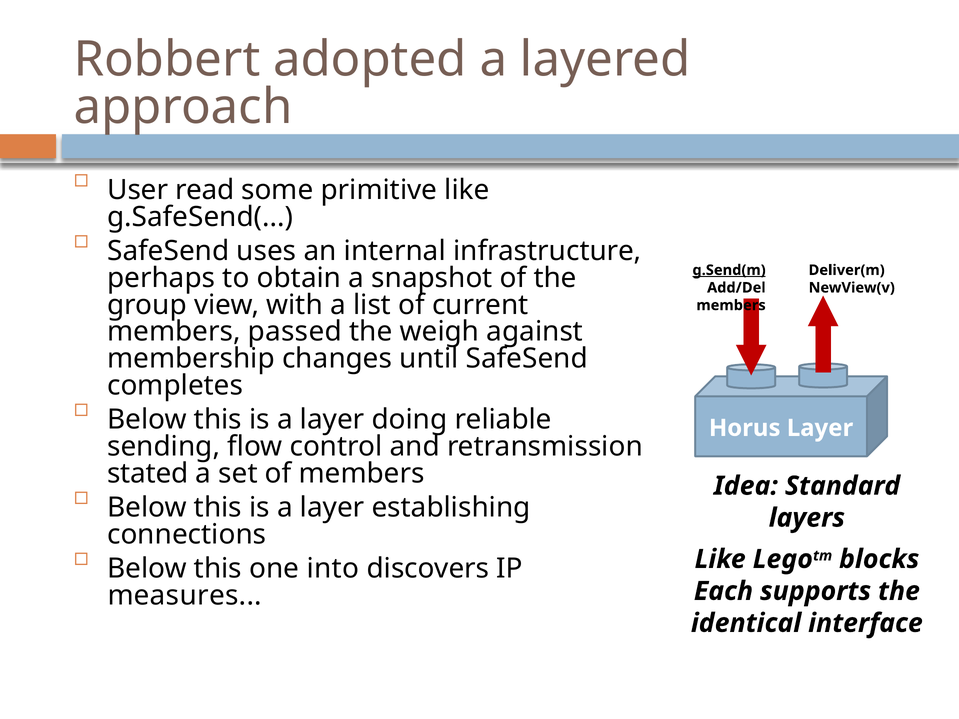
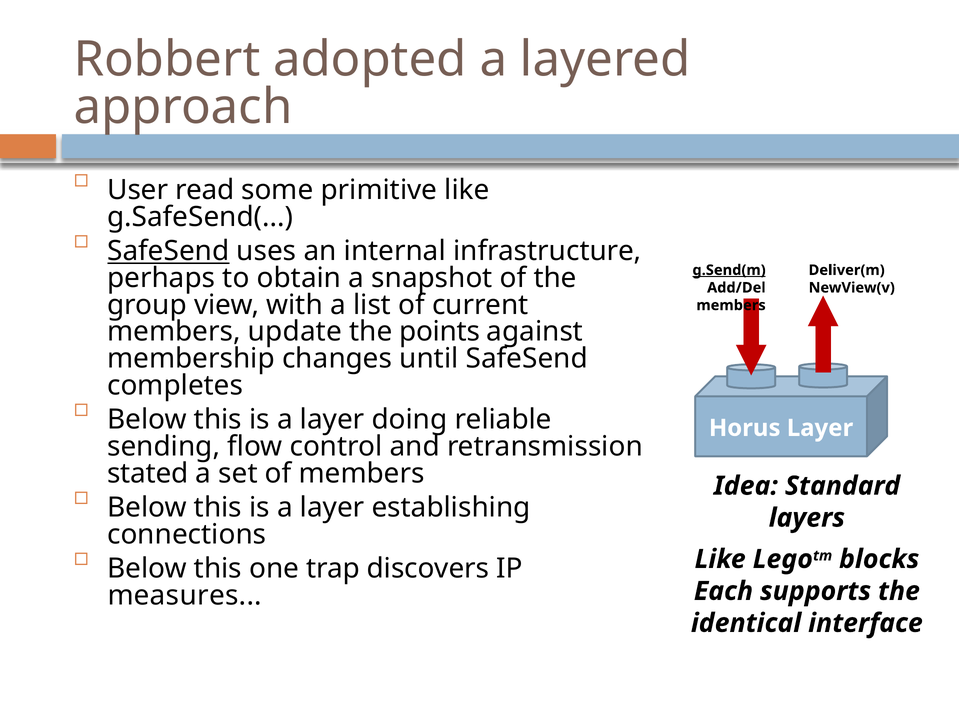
SafeSend underline: none -> present (168, 251)
passed: passed -> update (295, 332)
weigh: weigh -> points (440, 332)
into: into -> trap (333, 569)
